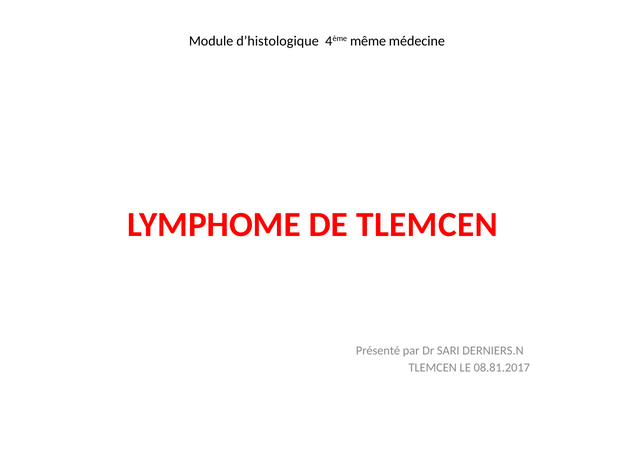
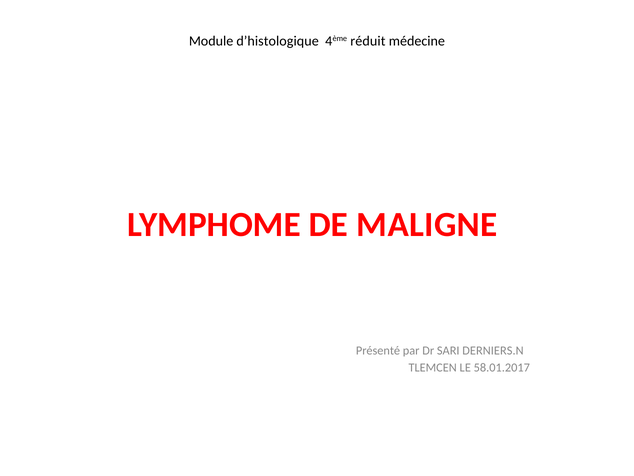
même: même -> réduit (368, 41)
DE TLEMCEN: TLEMCEN -> MALIGNE (427, 224)
08.81.2017: 08.81.2017 -> 58.01.2017 (502, 367)
